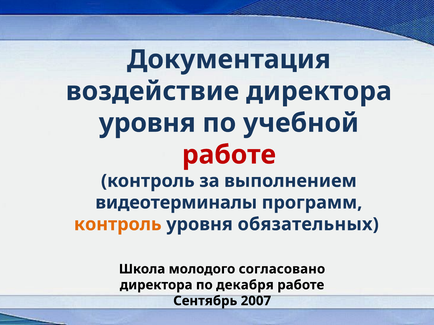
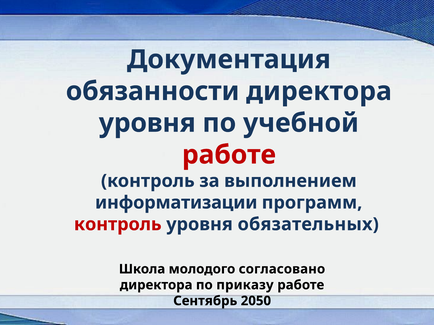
воздействие: воздействие -> обязанности (153, 91)
видеотерминалы: видеотерминалы -> информатизации (176, 203)
контроль colour: orange -> red (118, 225)
декабря: декабря -> приказу (245, 285)
2007: 2007 -> 2050 (256, 301)
